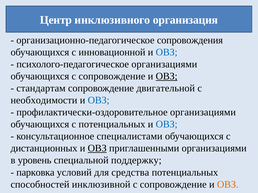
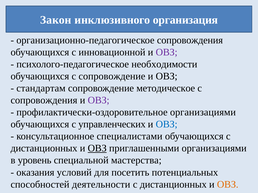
Центр: Центр -> Закон (56, 20)
ОВЗ colour: blue -> purple (167, 52)
психолого-педагогическое организациями: организациями -> необходимости (164, 64)
ОВЗ underline: present -> none (167, 76)
двигательной: двигательной -> методическое (166, 88)
необходимости: необходимости -> сопровождения (44, 100)
ОВЗ colour: blue -> purple (99, 100)
с потенциальных: потенциальных -> управленческих (112, 125)
поддержку: поддержку -> мастерства (136, 161)
парковка: парковка -> оказания (35, 173)
средства: средства -> посетить (130, 173)
инклюзивной: инклюзивной -> деятельности (101, 185)
сопровождение: сопровождение -> дистанционных (173, 185)
